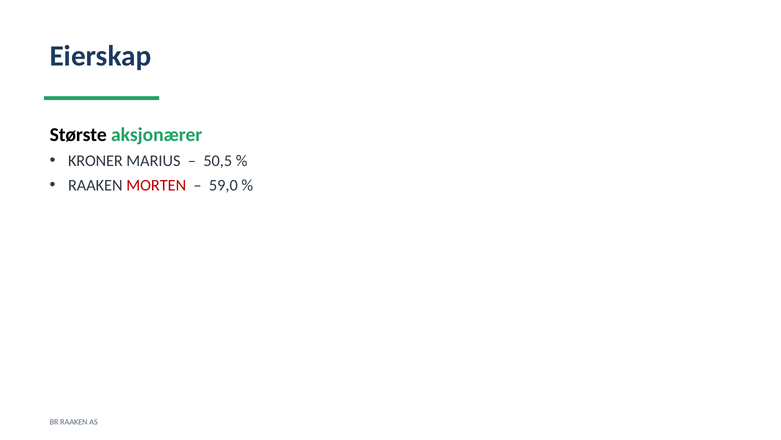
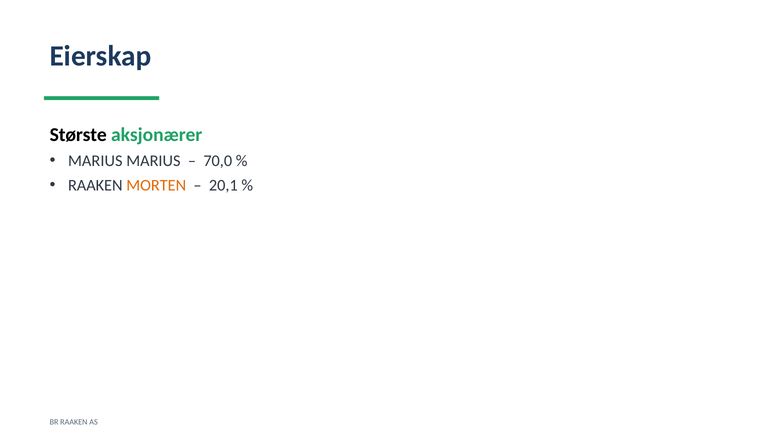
KRONER: KRONER -> MARIUS (95, 161)
50,5: 50,5 -> 70,0 (218, 161)
MORTEN colour: red -> orange (156, 185)
59,0: 59,0 -> 20,1 (223, 185)
